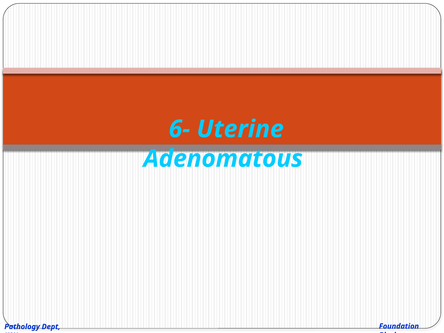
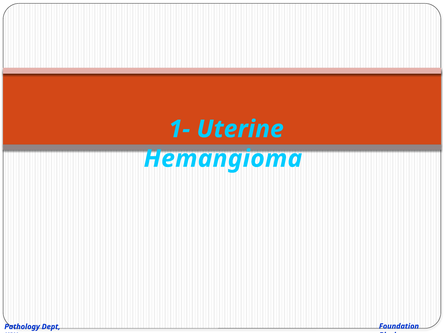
6-: 6- -> 1- (179, 129)
Adenomatous: Adenomatous -> Hemangioma (223, 159)
